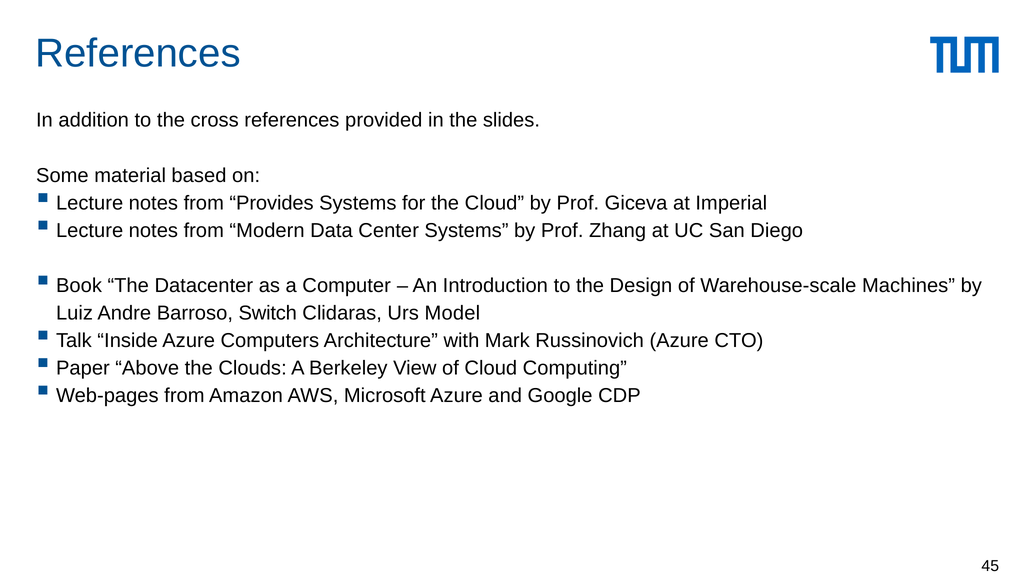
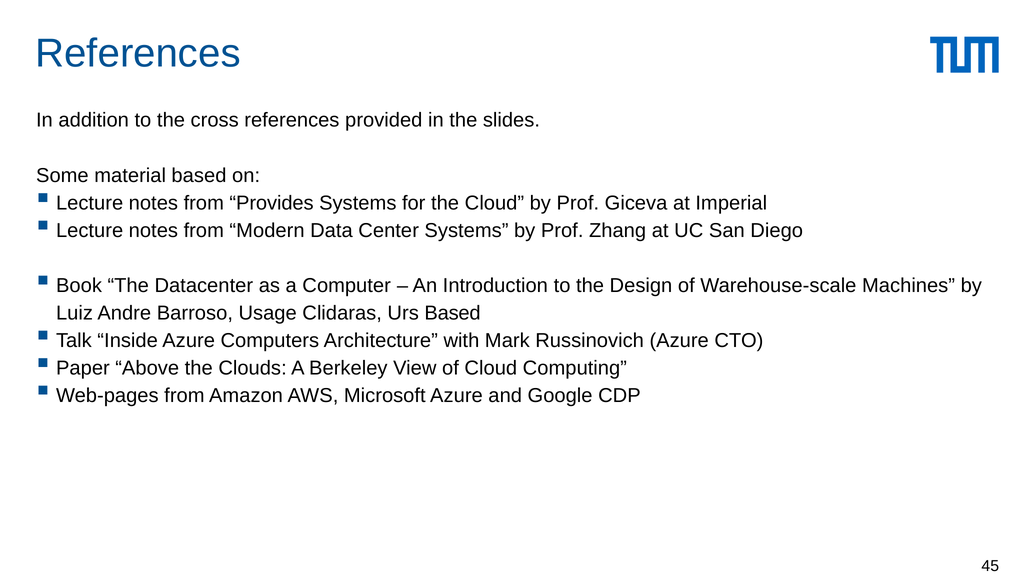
Switch: Switch -> Usage (268, 313)
Urs Model: Model -> Based (453, 313)
